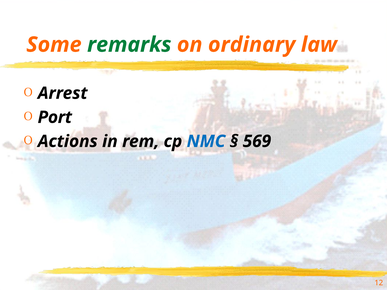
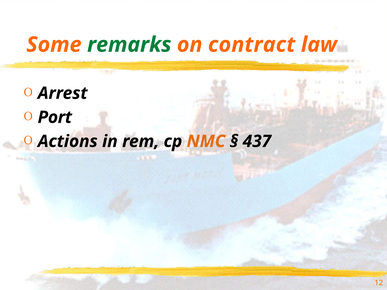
ordinary: ordinary -> contract (252, 45)
NMC colour: blue -> orange (206, 141)
569: 569 -> 437 (257, 141)
